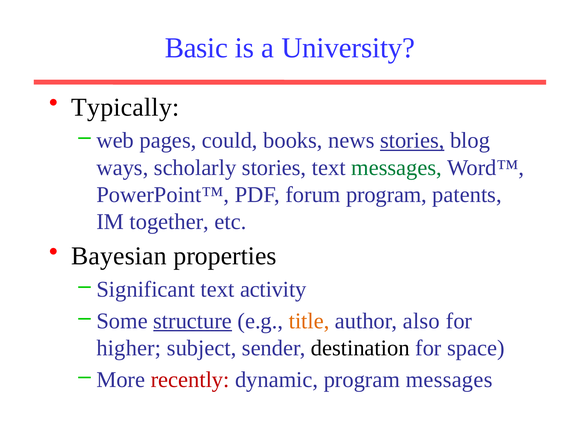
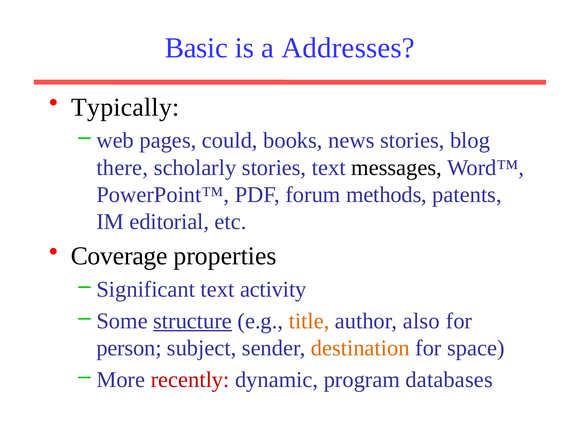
University: University -> Addresses (348, 48)
stories underline: present -> none (412, 140)
ways: ways -> there (122, 168)
messages colour: green -> black (397, 168)
forum program: program -> methods (387, 195)
together: together -> editorial (169, 222)
Bayesian: Bayesian -> Coverage (119, 256)
higher: higher -> person (129, 348)
destination colour: black -> orange (360, 348)
program messages: messages -> databases (449, 380)
